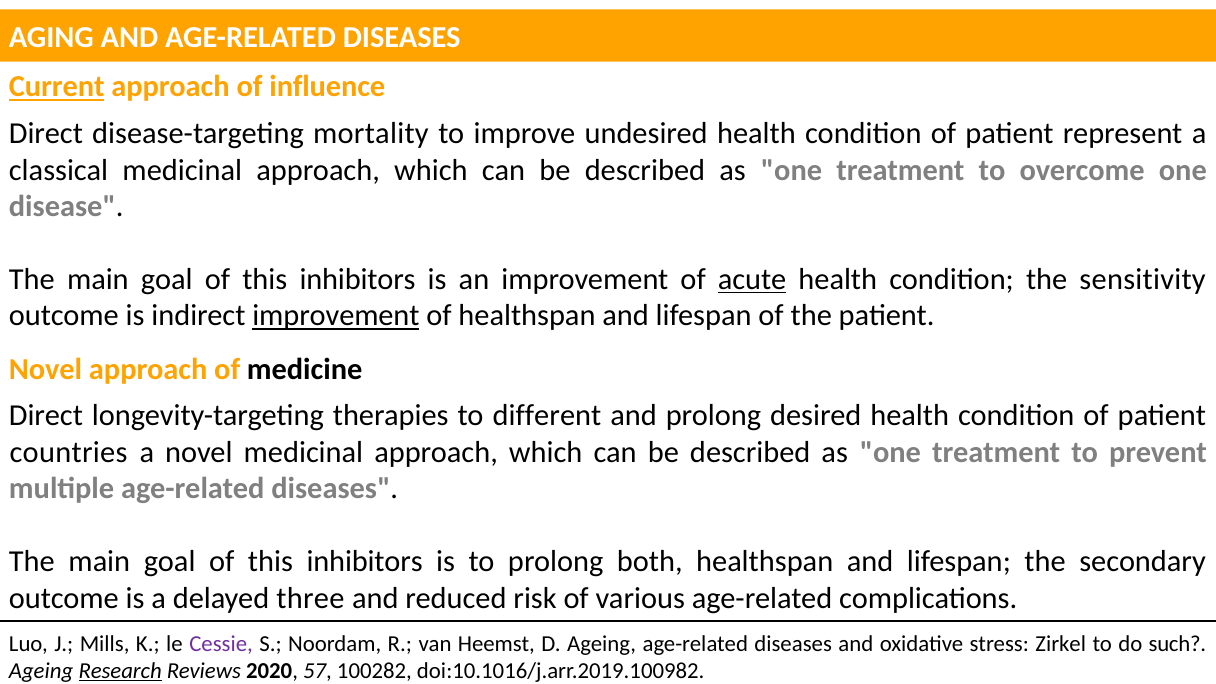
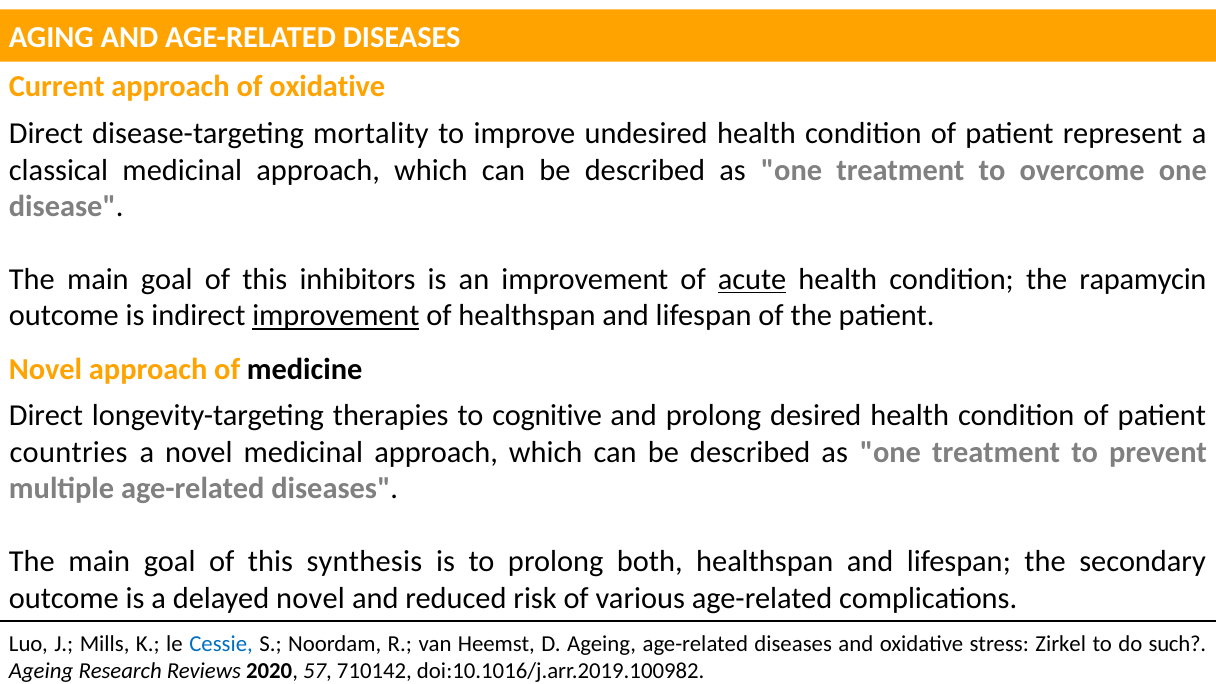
Current underline: present -> none (57, 87)
of influence: influence -> oxidative (327, 87)
sensitivity: sensitivity -> rapamycin (1143, 279)
different: different -> cognitive (547, 416)
inhibitors: inhibitors -> synthesis (364, 562)
delayed three: three -> novel (310, 598)
Cessie colour: purple -> blue (221, 643)
Research underline: present -> none (120, 671)
100282: 100282 -> 710142 (374, 671)
